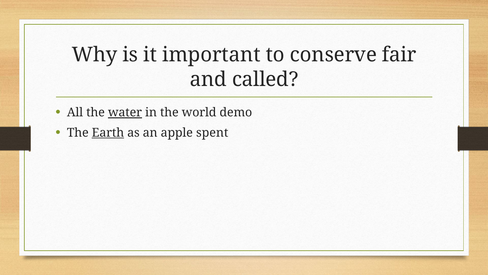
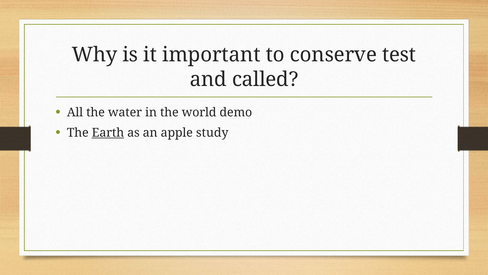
fair: fair -> test (399, 55)
water underline: present -> none (125, 112)
spent: spent -> study (212, 132)
